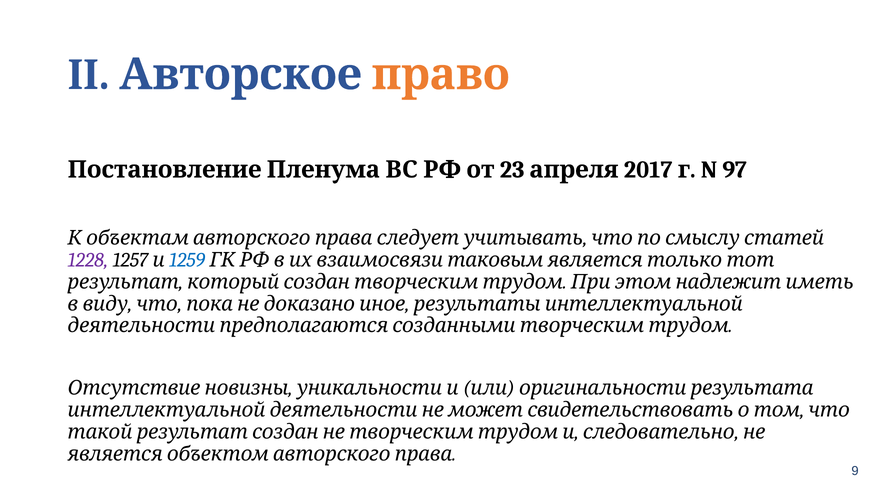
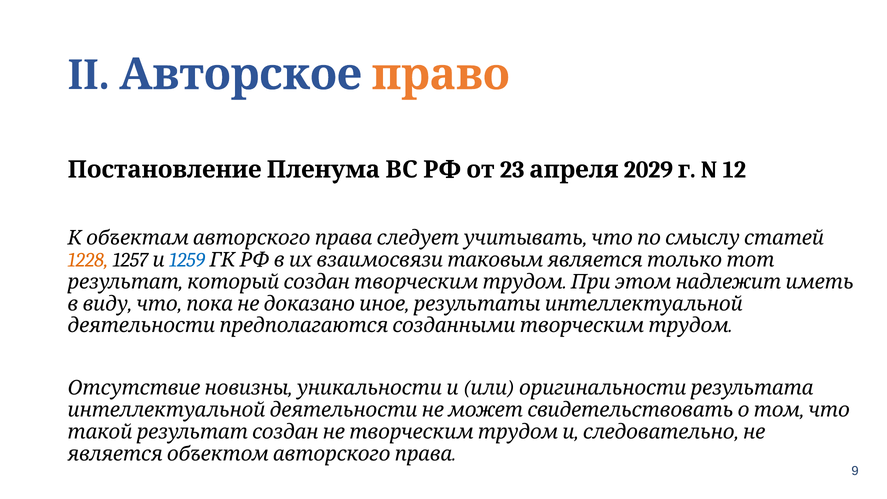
2017: 2017 -> 2029 (648, 170)
97: 97 -> 12 (734, 170)
1228 colour: purple -> orange (88, 260)
